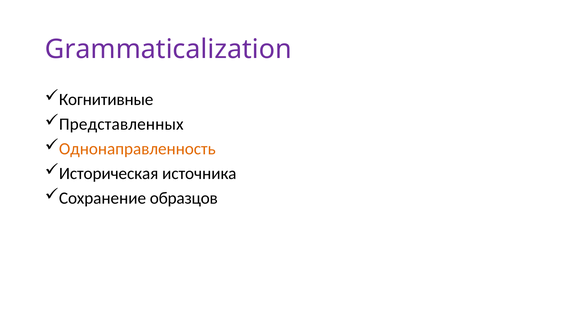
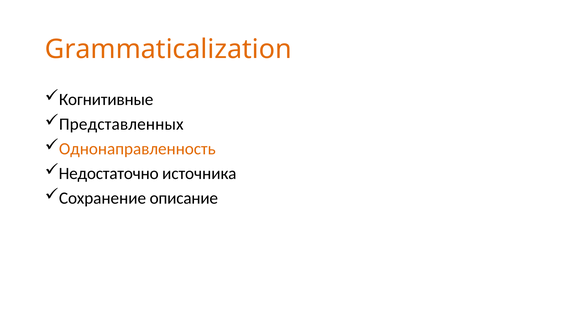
Grammaticalization colour: purple -> orange (168, 49)
Историческая: Историческая -> Недостаточно (109, 173)
образцов: образцов -> описание (184, 198)
